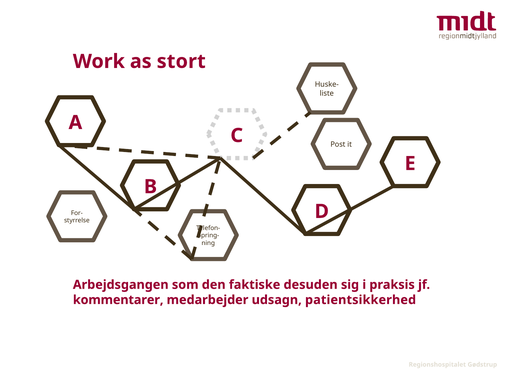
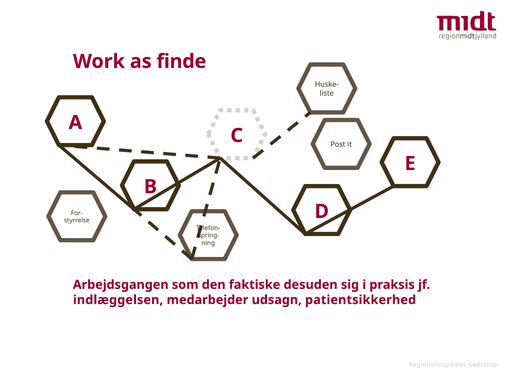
stort: stort -> finde (181, 61)
kommentarer: kommentarer -> indlæggelsen (118, 300)
